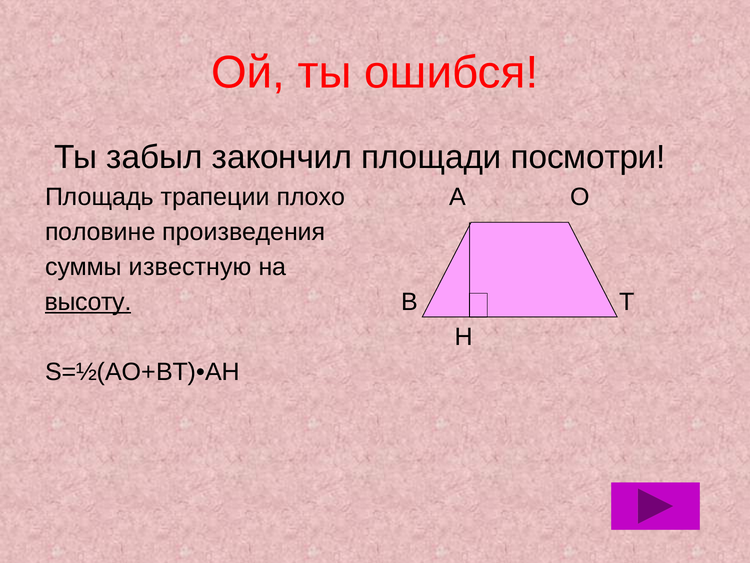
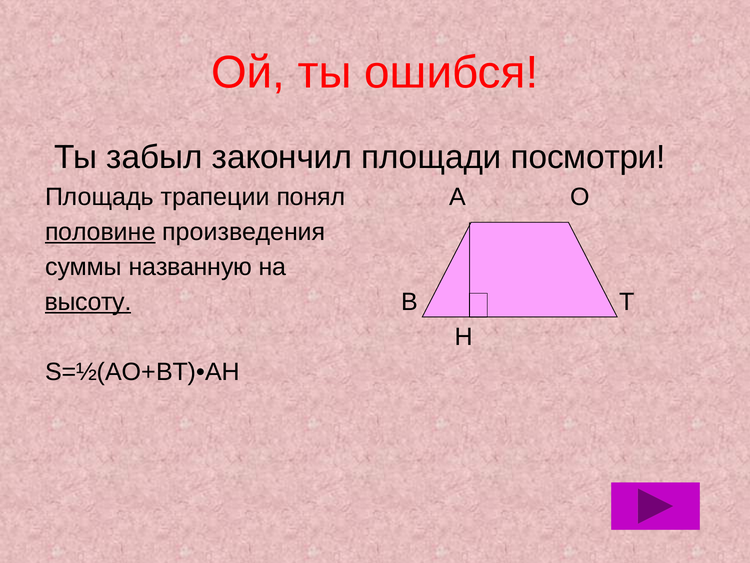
плохо: плохо -> понял (311, 197)
половине underline: none -> present (100, 232)
известную: известную -> названную (190, 267)
